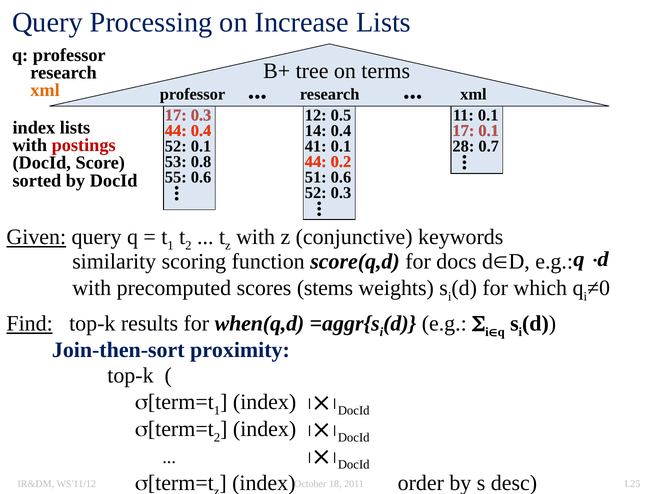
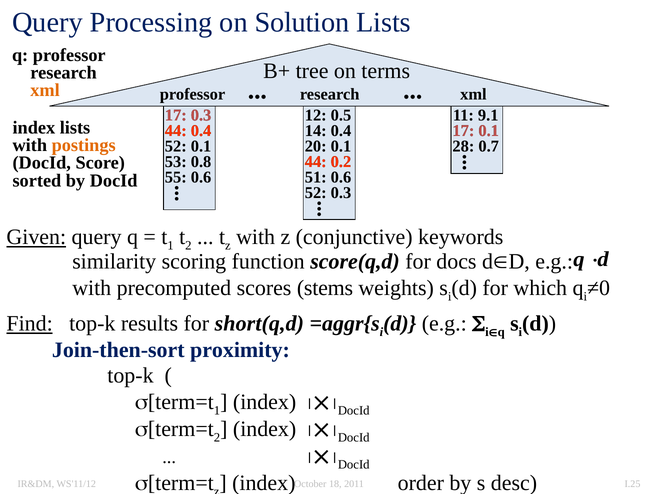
Increase: Increase -> Solution (302, 22)
11 0.1: 0.1 -> 9.1 (488, 115)
postings colour: red -> orange (84, 145)
41: 41 -> 20 (316, 146)
when(q,d: when(q,d -> short(q,d (259, 323)
